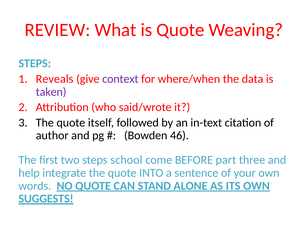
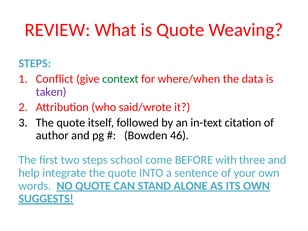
Reveals: Reveals -> Conflict (55, 79)
context colour: purple -> green (120, 79)
part: part -> with (226, 160)
